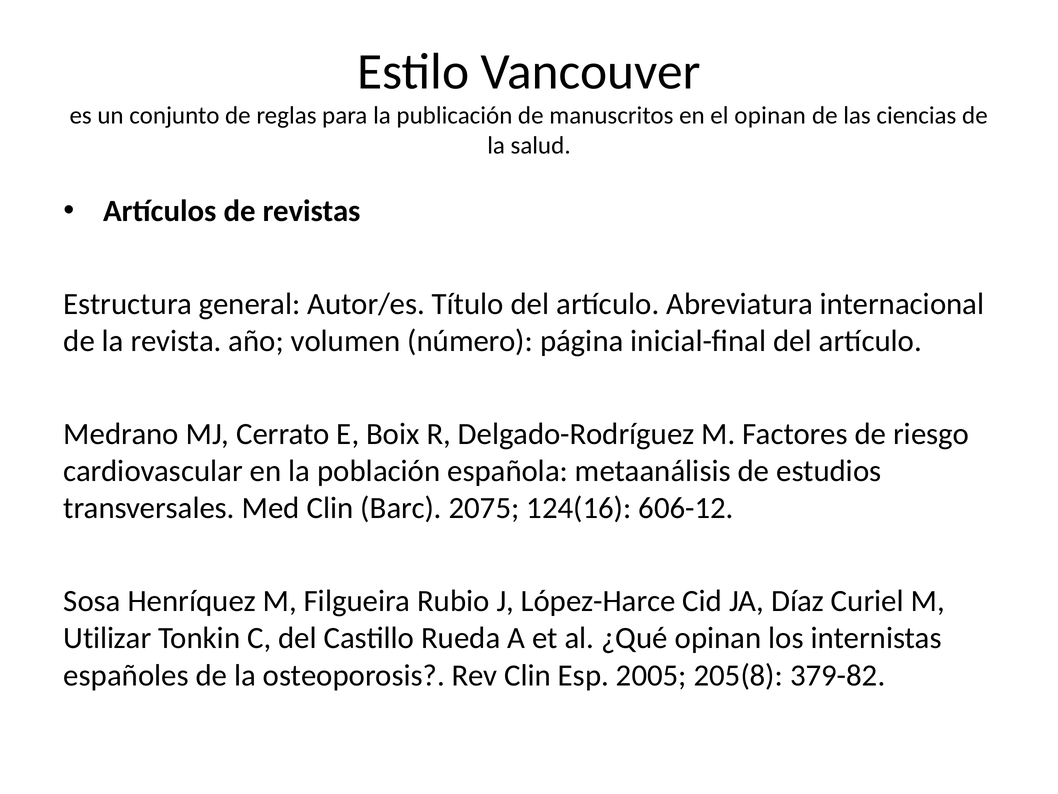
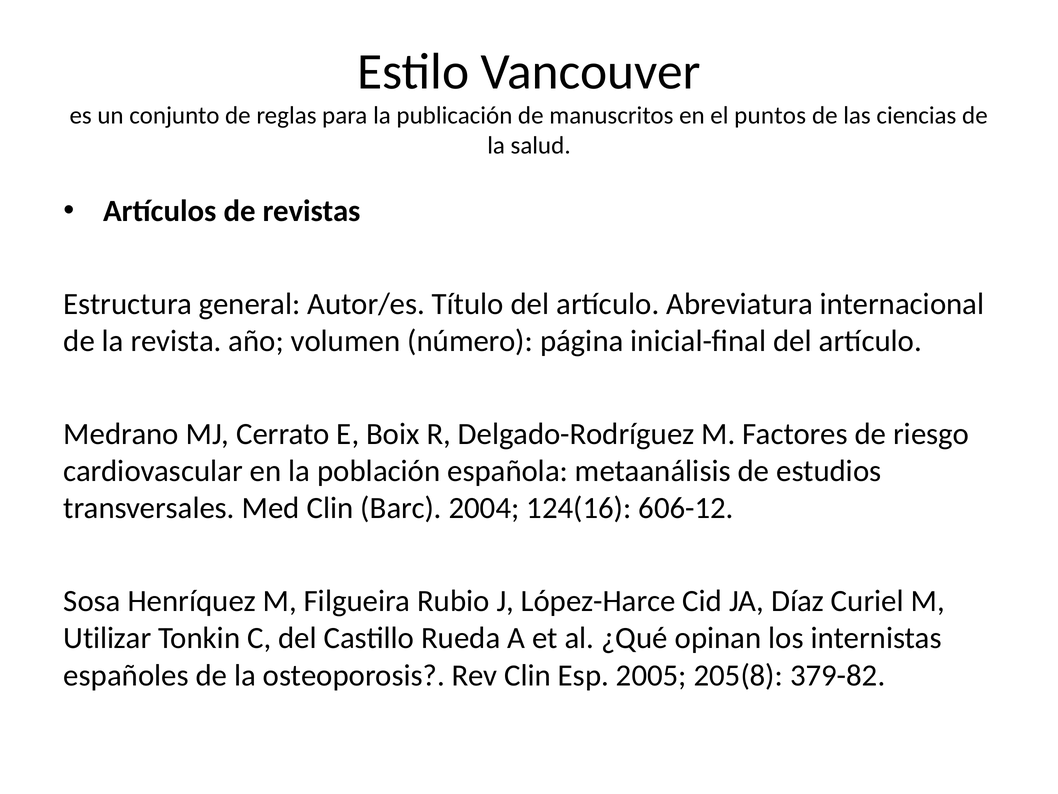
el opinan: opinan -> puntos (770, 116)
2075: 2075 -> 2004 (484, 508)
